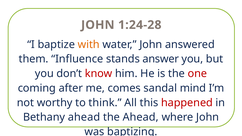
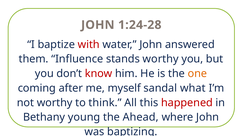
with colour: orange -> red (89, 45)
stands answer: answer -> worthy (161, 59)
one colour: red -> orange (197, 74)
comes: comes -> myself (124, 88)
mind: mind -> what (193, 88)
Bethany ahead: ahead -> young (84, 117)
